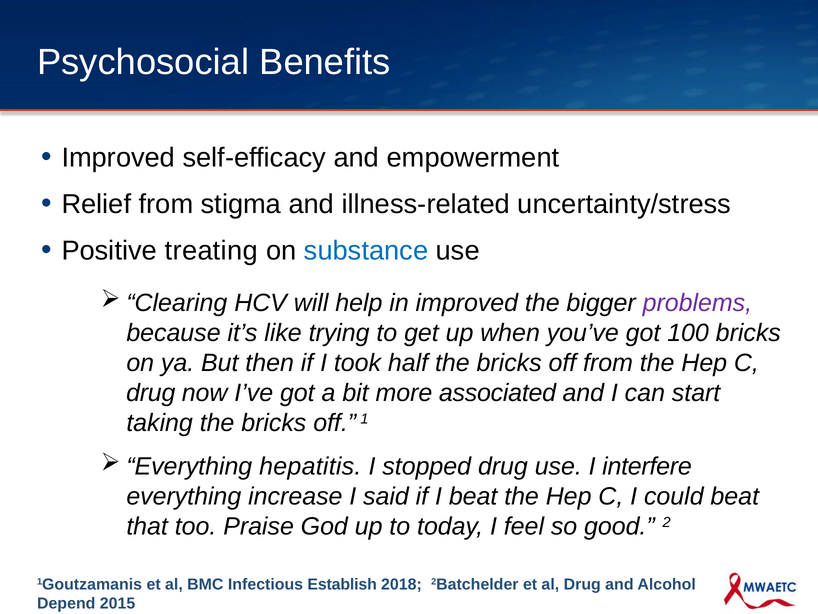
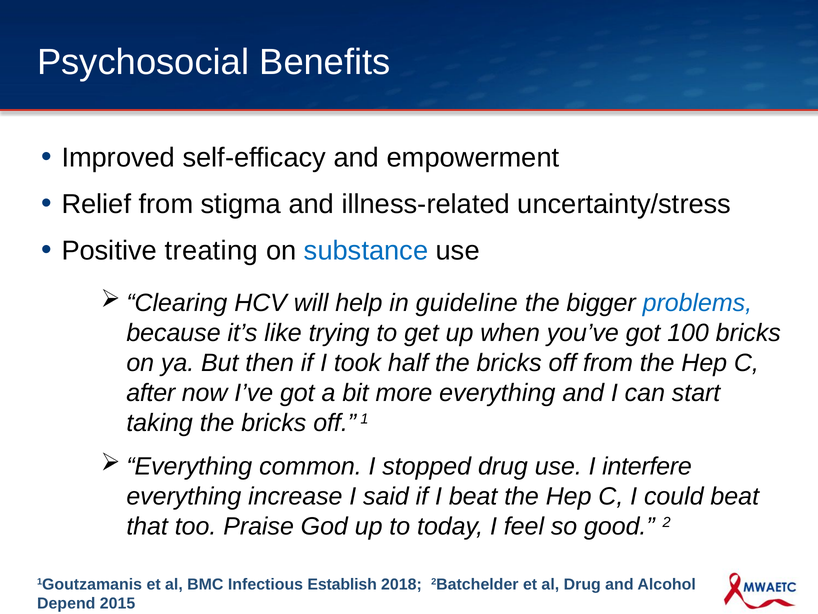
in improved: improved -> guideline (467, 303)
problems colour: purple -> blue (697, 303)
drug: drug -> after (151, 393)
more associated: associated -> everything (497, 393)
hepatitis: hepatitis -> common (310, 466)
